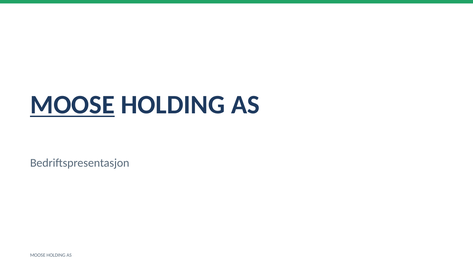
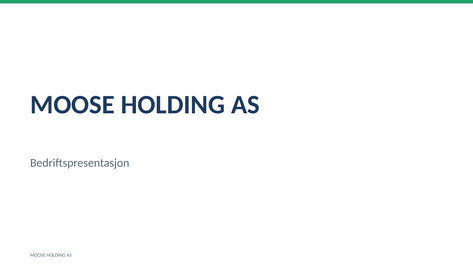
MOOSE underline: present -> none (72, 105)
